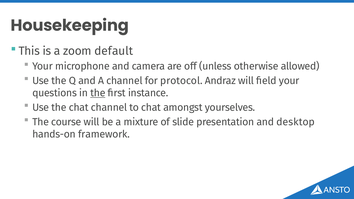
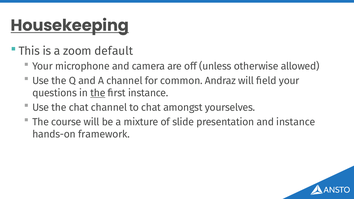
Housekeeping underline: none -> present (70, 26)
protocol: protocol -> common (181, 81)
and desktop: desktop -> instance (296, 122)
